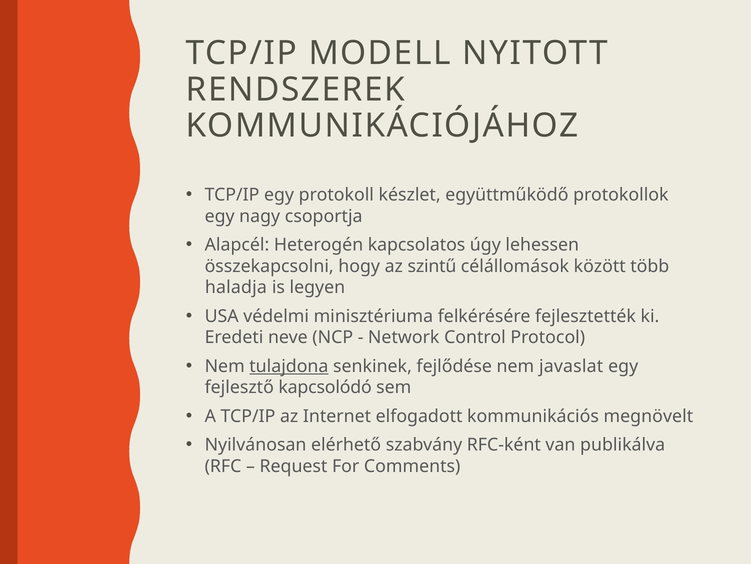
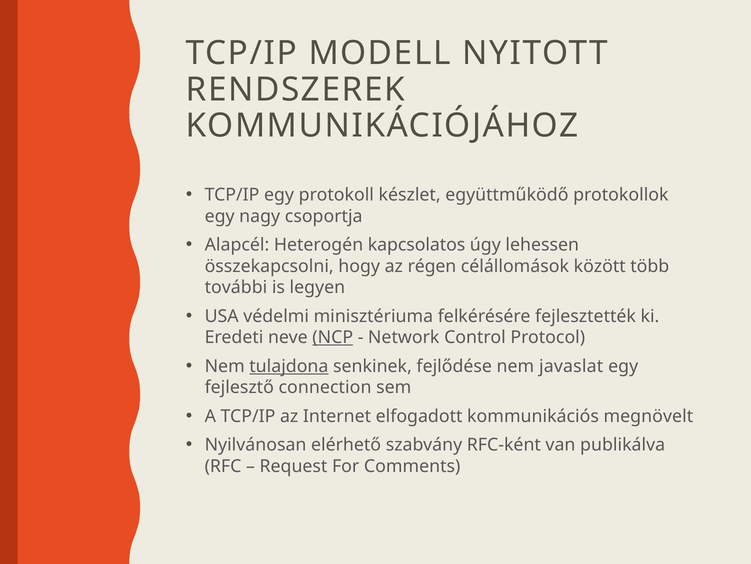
szintű: szintű -> régen (432, 266)
haladja: haladja -> további (236, 287)
NCP underline: none -> present (333, 337)
kapcsolódó: kapcsolódó -> connection (325, 387)
